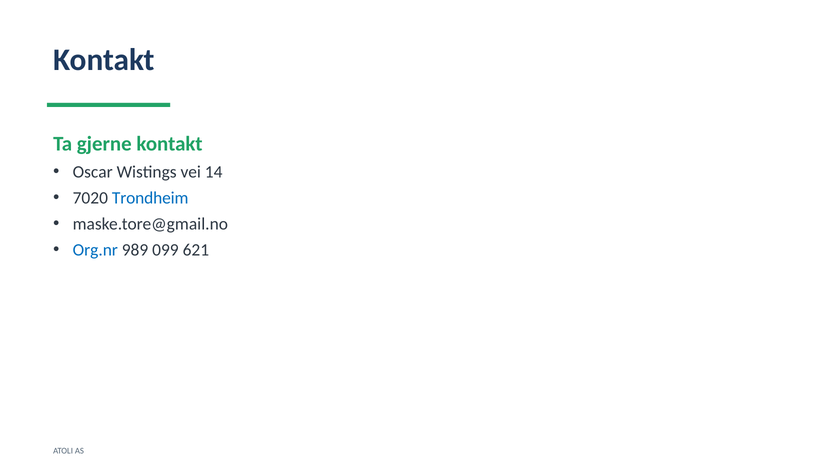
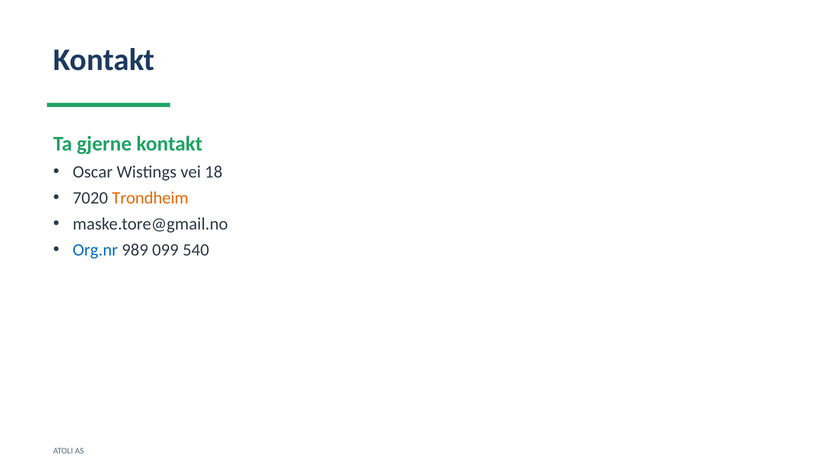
14: 14 -> 18 (214, 172)
Trondheim colour: blue -> orange (150, 198)
621: 621 -> 540 (196, 250)
